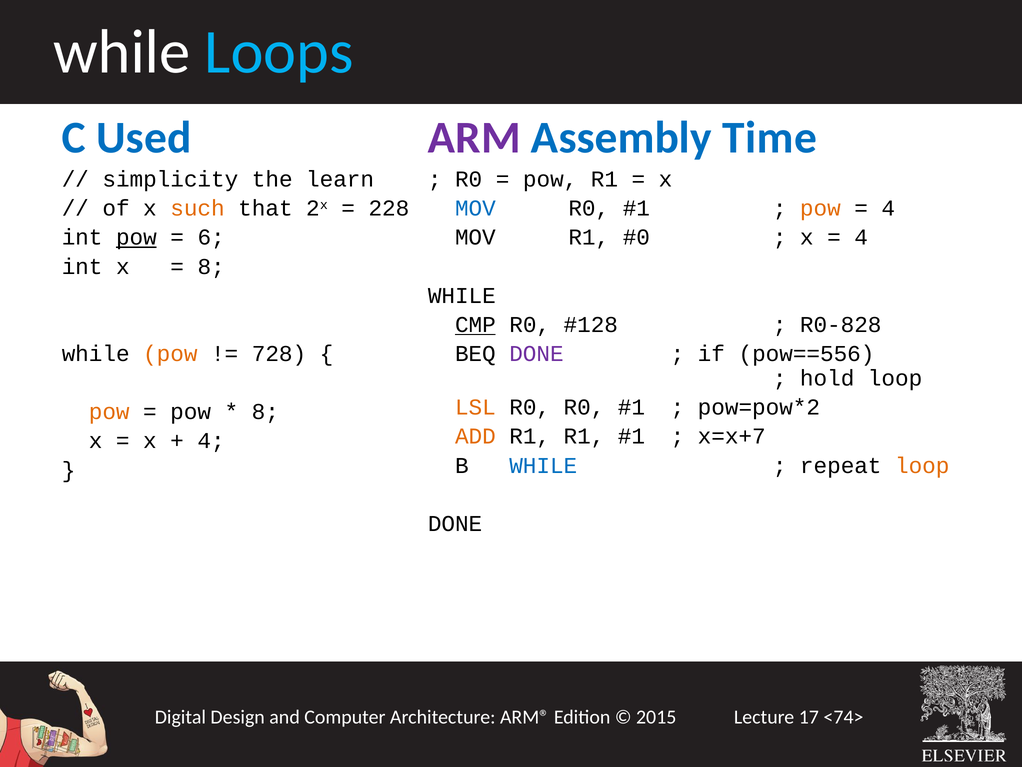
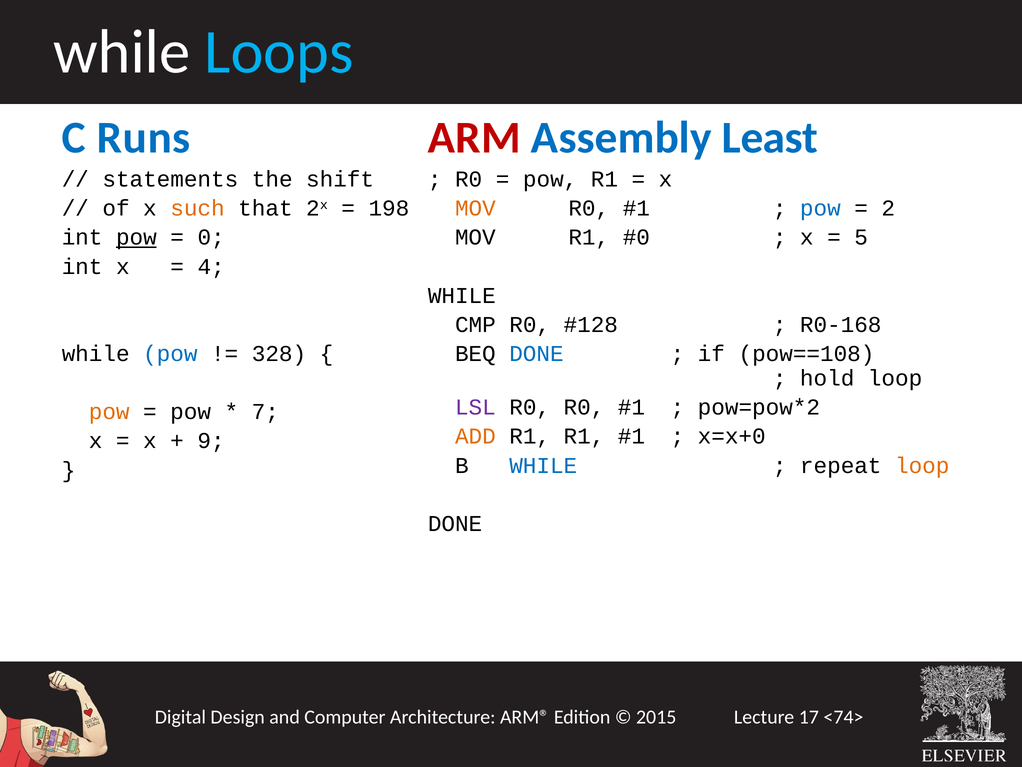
Used: Used -> Runs (144, 138)
ARM colour: purple -> red (474, 138)
Time: Time -> Least (770, 138)
simplicity: simplicity -> statements (170, 179)
learn: learn -> shift (340, 179)
228: 228 -> 198 (389, 208)
MOV colour: blue -> orange (475, 208)
pow colour: orange -> blue (820, 208)
4: 4 -> 2 (888, 208)
6: 6 -> 0 (211, 237)
4: 4 -> 5 (861, 237)
8: 8 -> 4 (211, 266)
CMP underline: present -> none (475, 325)
R0-828: R0-828 -> R0-168 (841, 325)
pow colour: orange -> blue (170, 354)
728: 728 -> 328 (279, 354)
DONE colour: purple -> blue (536, 354)
pow==556: pow==556 -> pow==108 (806, 354)
LSL colour: orange -> purple (475, 407)
8: 8 -> 7 (265, 412)
x=x+7: x=x+7 -> x=x+0 (732, 436)
4: 4 -> 9 (211, 441)
